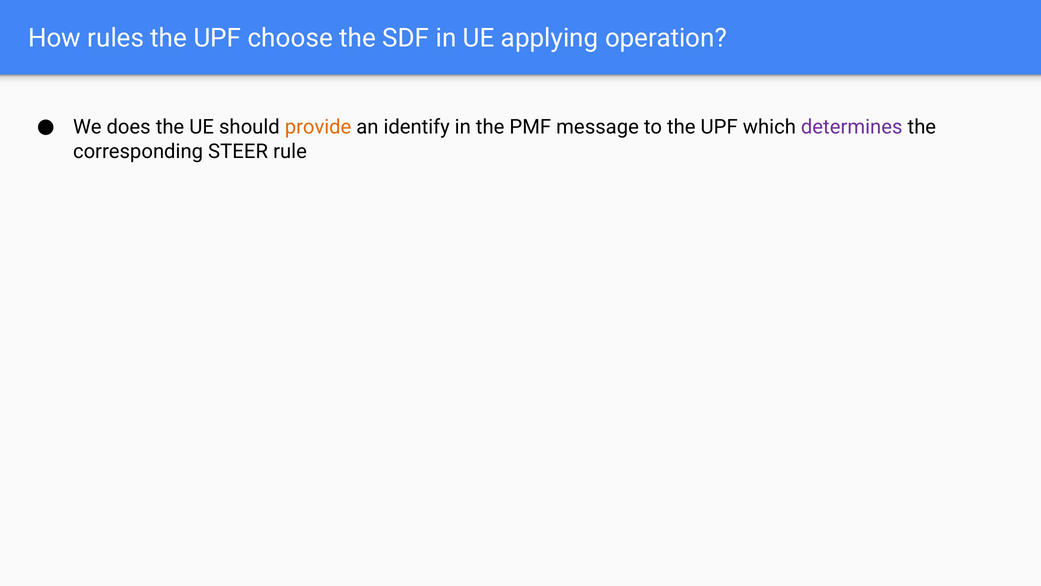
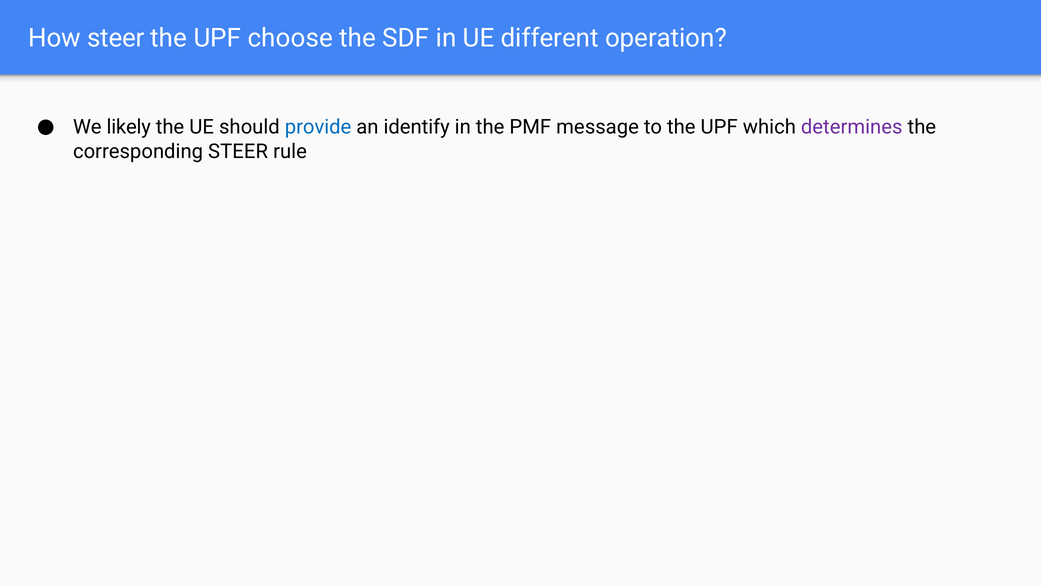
How rules: rules -> steer (116, 38)
applying: applying -> different (550, 38)
does: does -> likely (129, 127)
provide colour: orange -> blue (318, 127)
